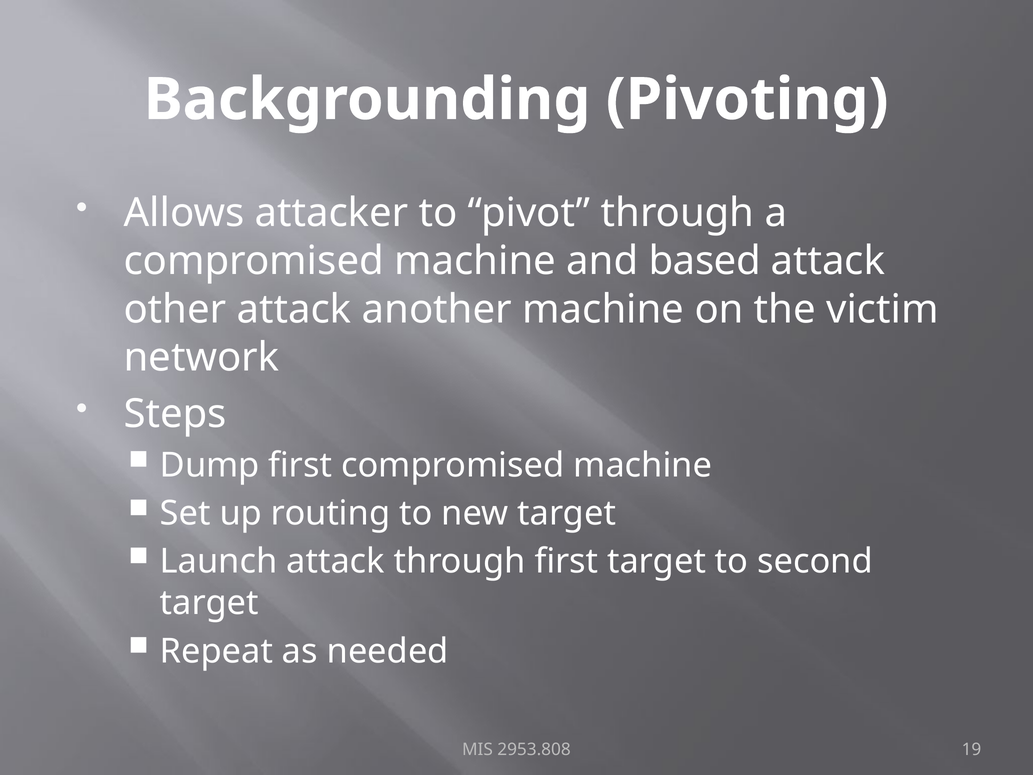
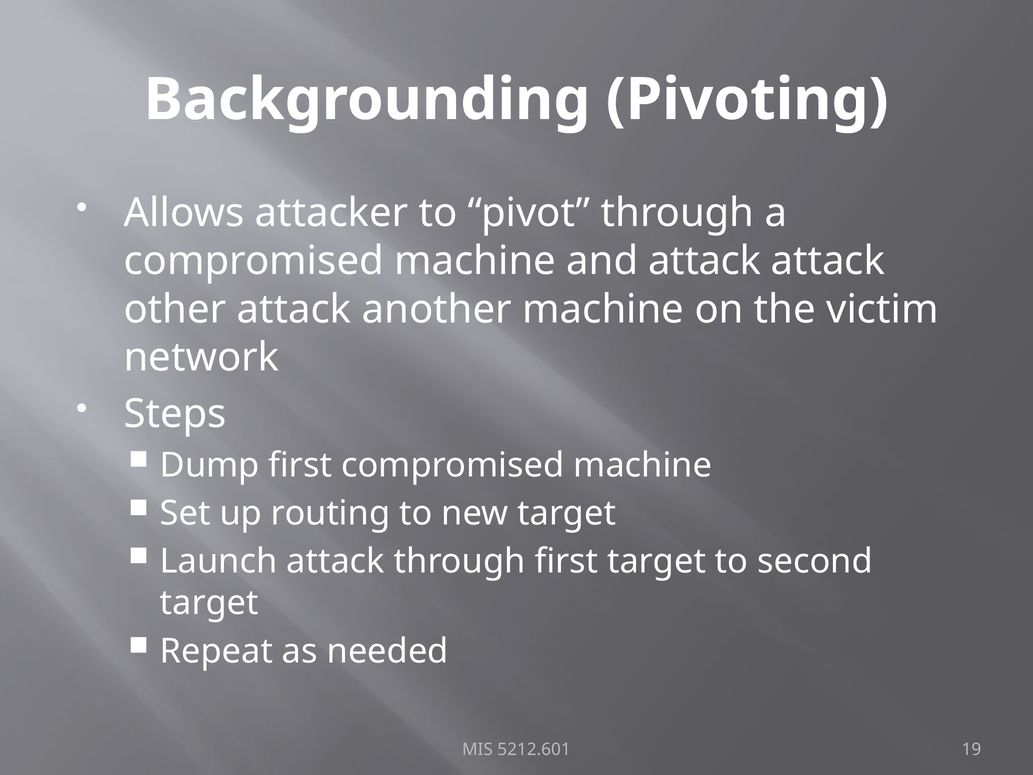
and based: based -> attack (705, 261)
2953.808: 2953.808 -> 5212.601 (534, 749)
